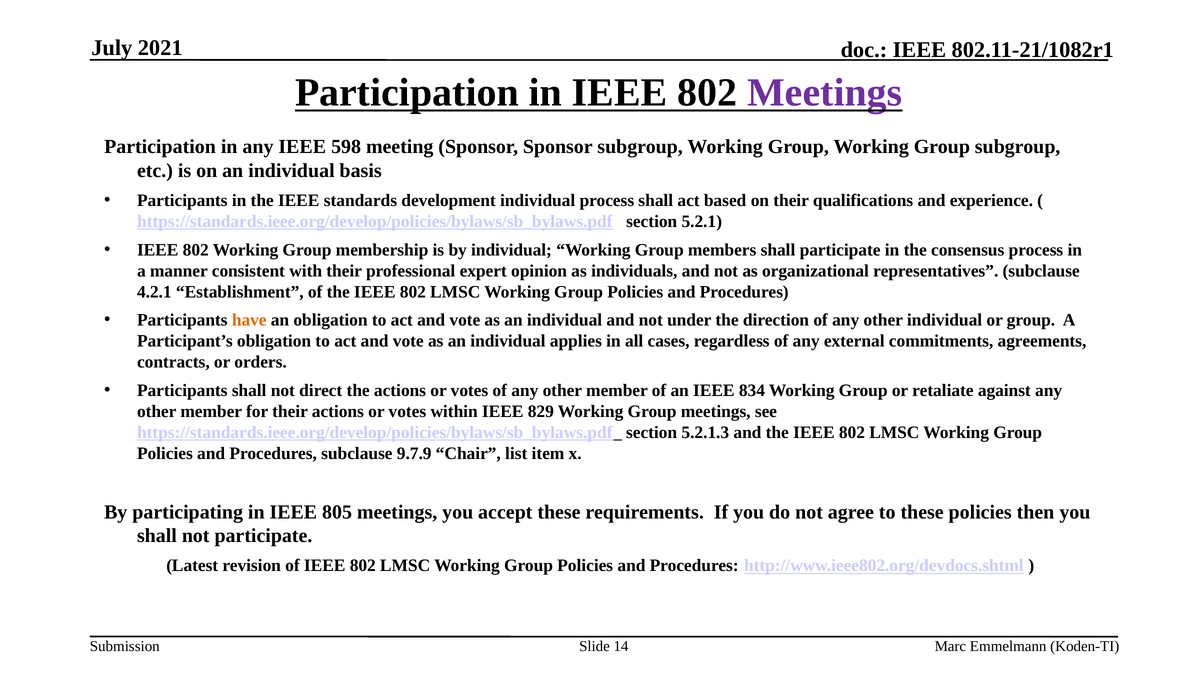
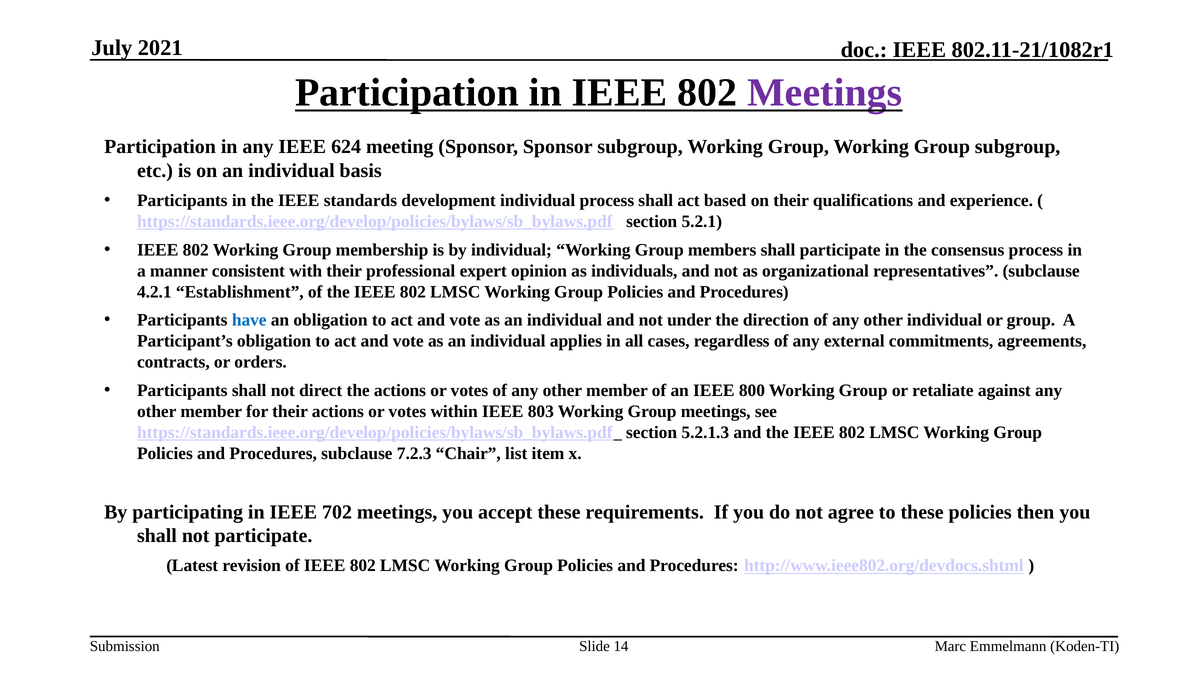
598: 598 -> 624 (346, 147)
have colour: orange -> blue (249, 320)
834: 834 -> 800 (752, 390)
829: 829 -> 803 (541, 411)
9.7.9: 9.7.9 -> 7.2.3 (414, 453)
805: 805 -> 702 (337, 512)
